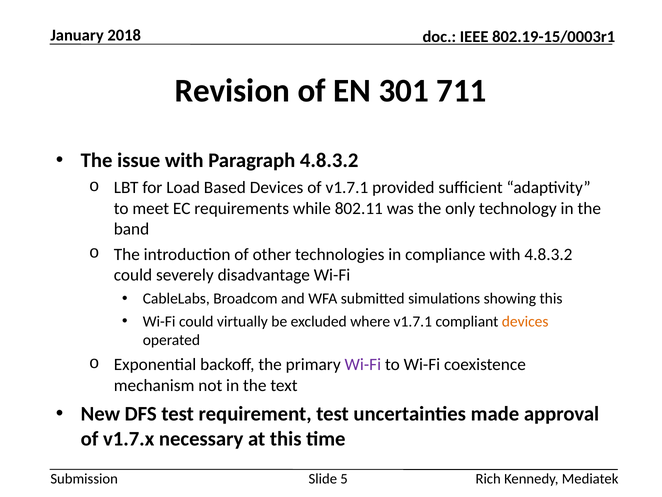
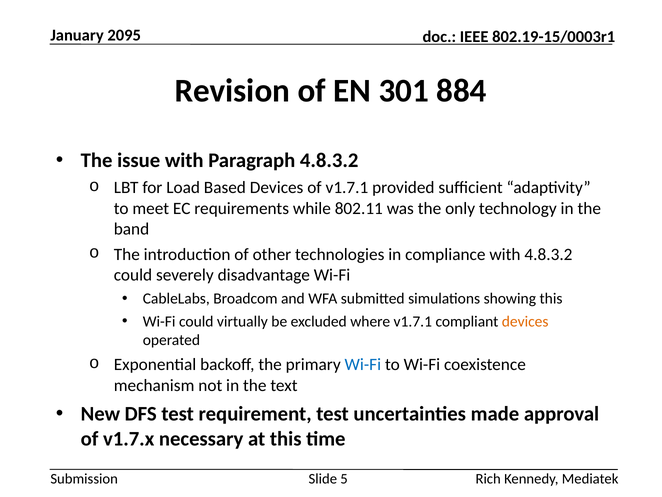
2018: 2018 -> 2095 (124, 35)
711: 711 -> 884 (462, 91)
Wi-Fi colour: purple -> blue (363, 364)
